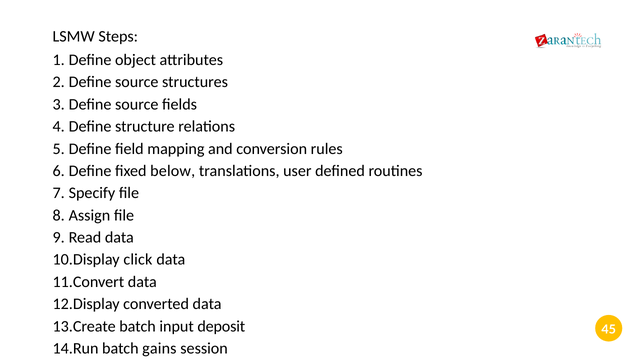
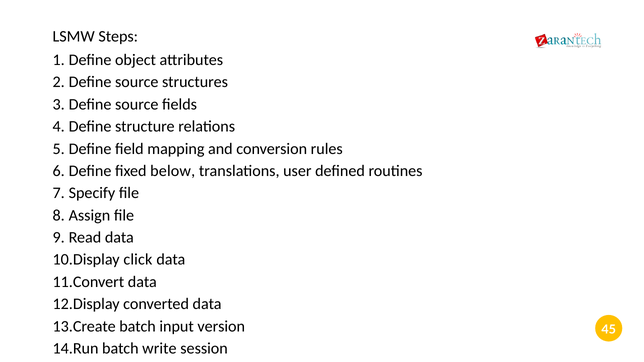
deposit: deposit -> version (221, 326)
gains: gains -> write (159, 349)
